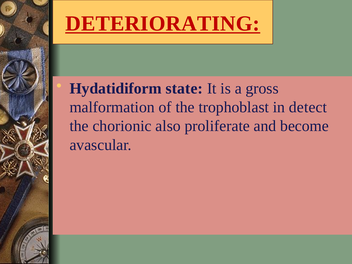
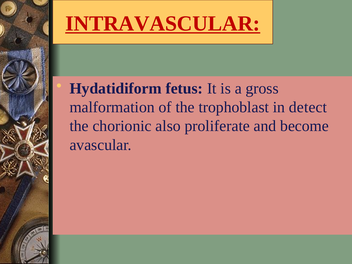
DETERIORATING: DETERIORATING -> INTRAVASCULAR (163, 24)
state: state -> fetus (184, 89)
